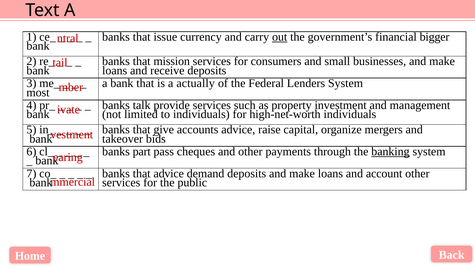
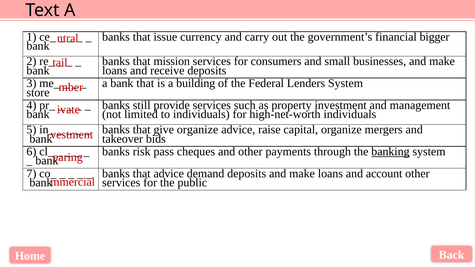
out underline: present -> none (280, 37)
actually: actually -> building (196, 83)
most: most -> store (38, 92)
talk: talk -> still (142, 105)
give accounts: accounts -> organize (198, 130)
part: part -> risk (142, 152)
